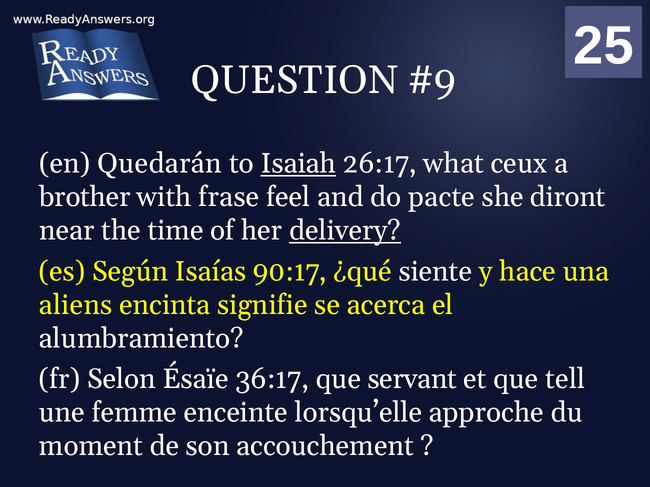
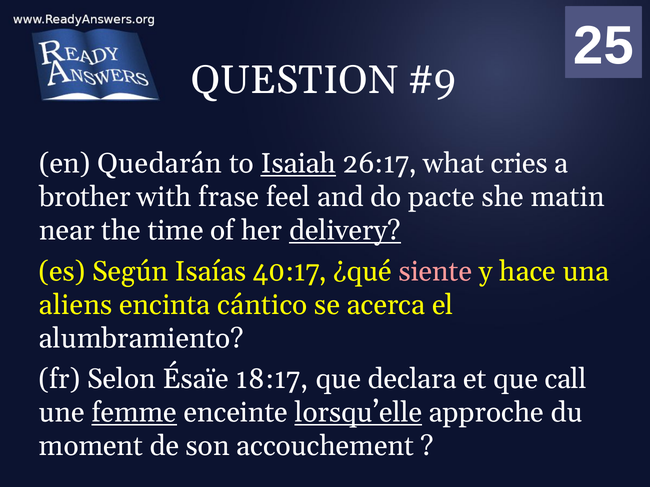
ceux: ceux -> cries (519, 164)
diront: diront -> matin (568, 197)
90:17: 90:17 -> 40:17 (290, 272)
siente colour: white -> pink (435, 272)
signifie: signifie -> cántico (262, 305)
36:17: 36:17 -> 18:17 (272, 379)
servant: servant -> declara (412, 379)
tell: tell -> call (566, 379)
femme underline: none -> present (134, 413)
lorsqu’elle underline: none -> present (358, 413)
